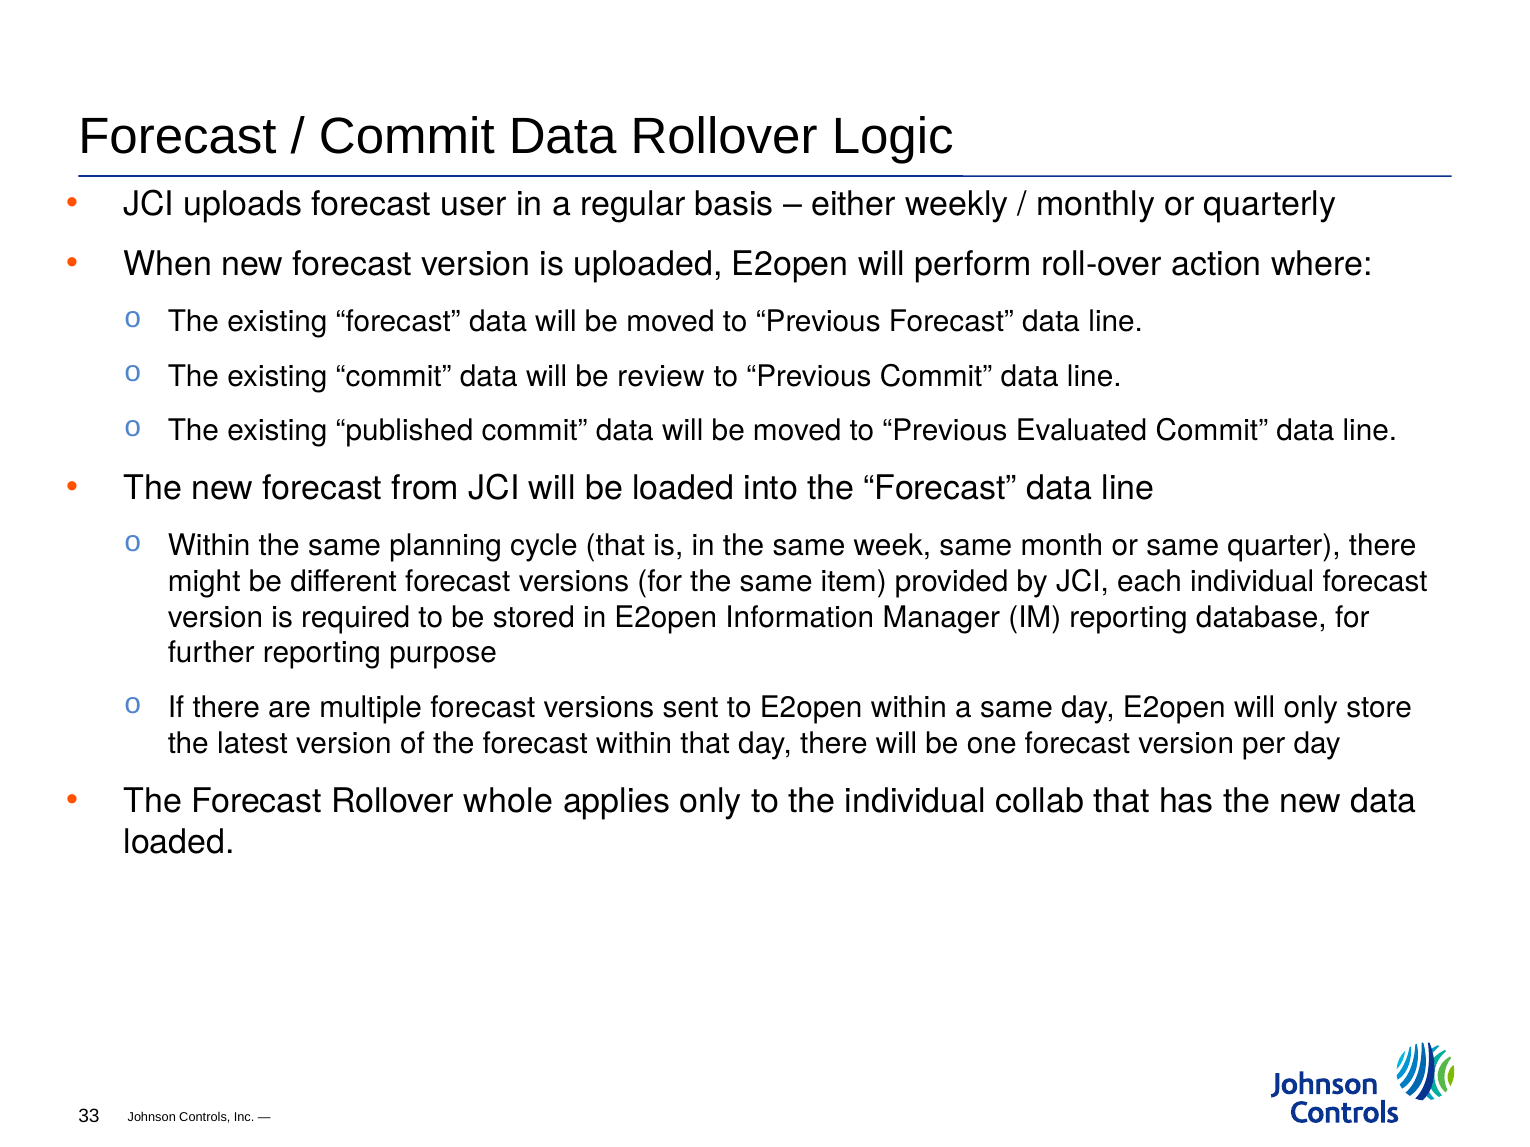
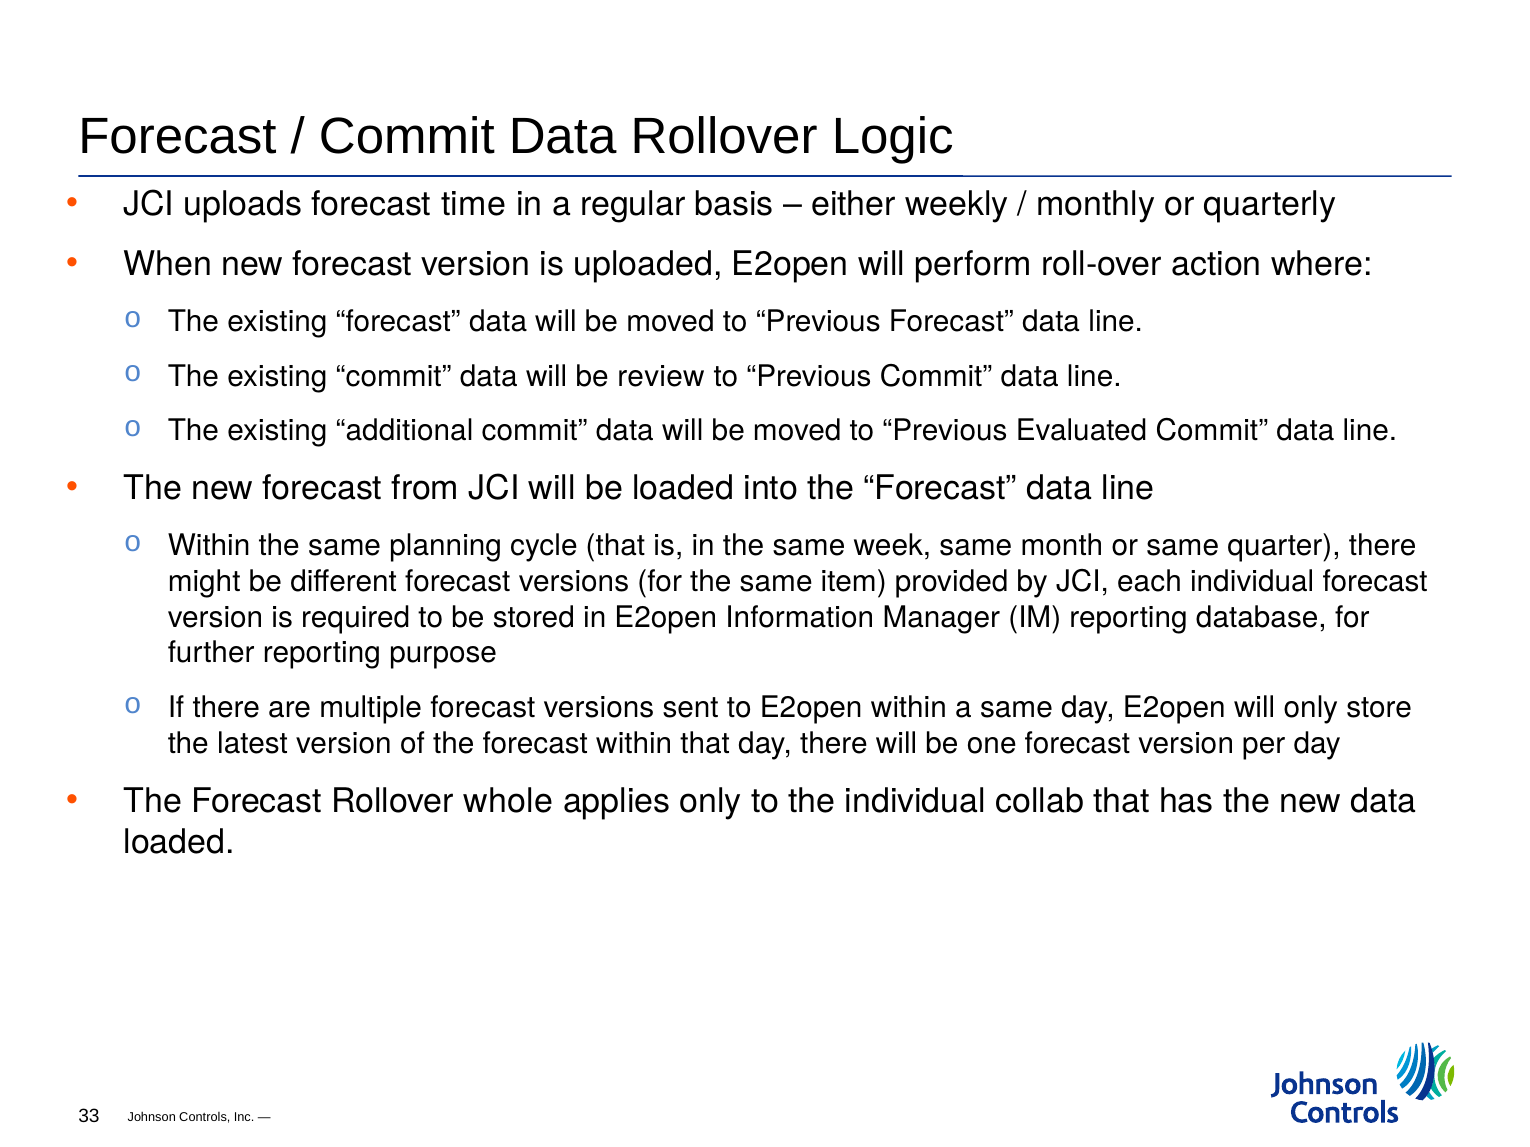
user: user -> time (474, 204)
published: published -> additional (405, 431)
